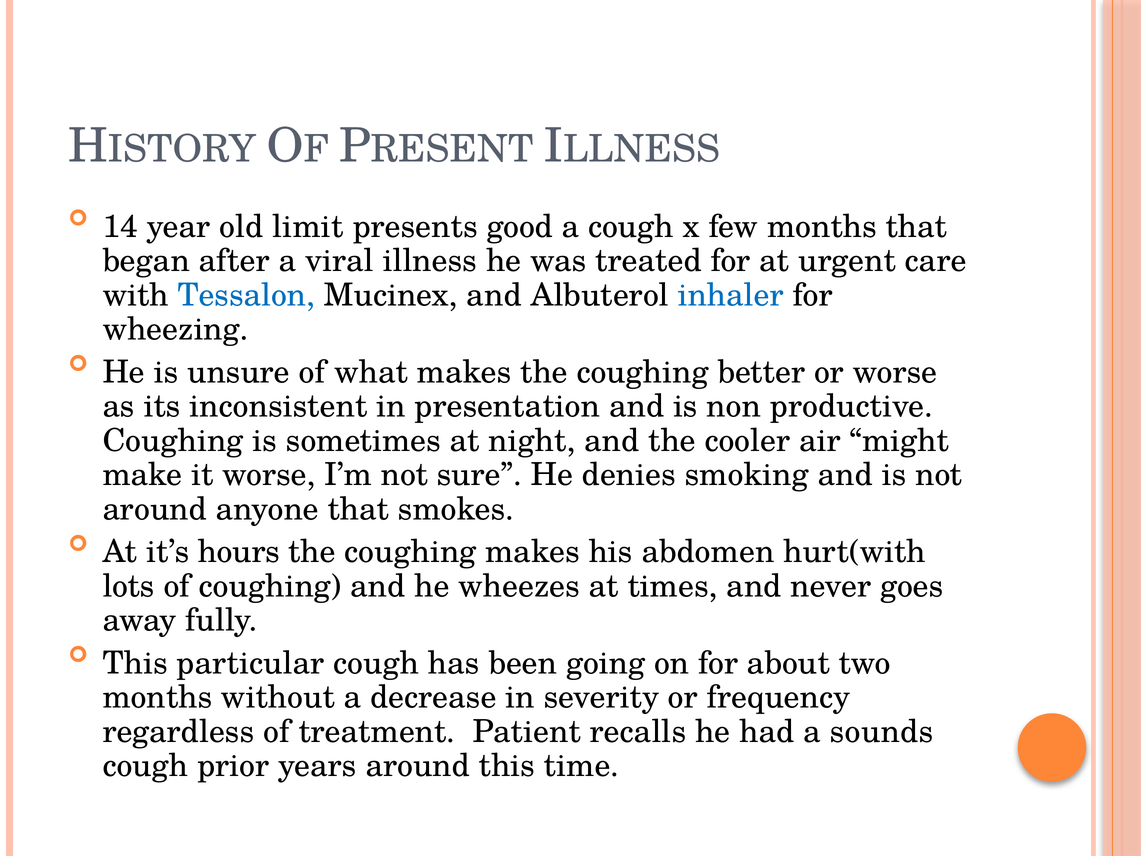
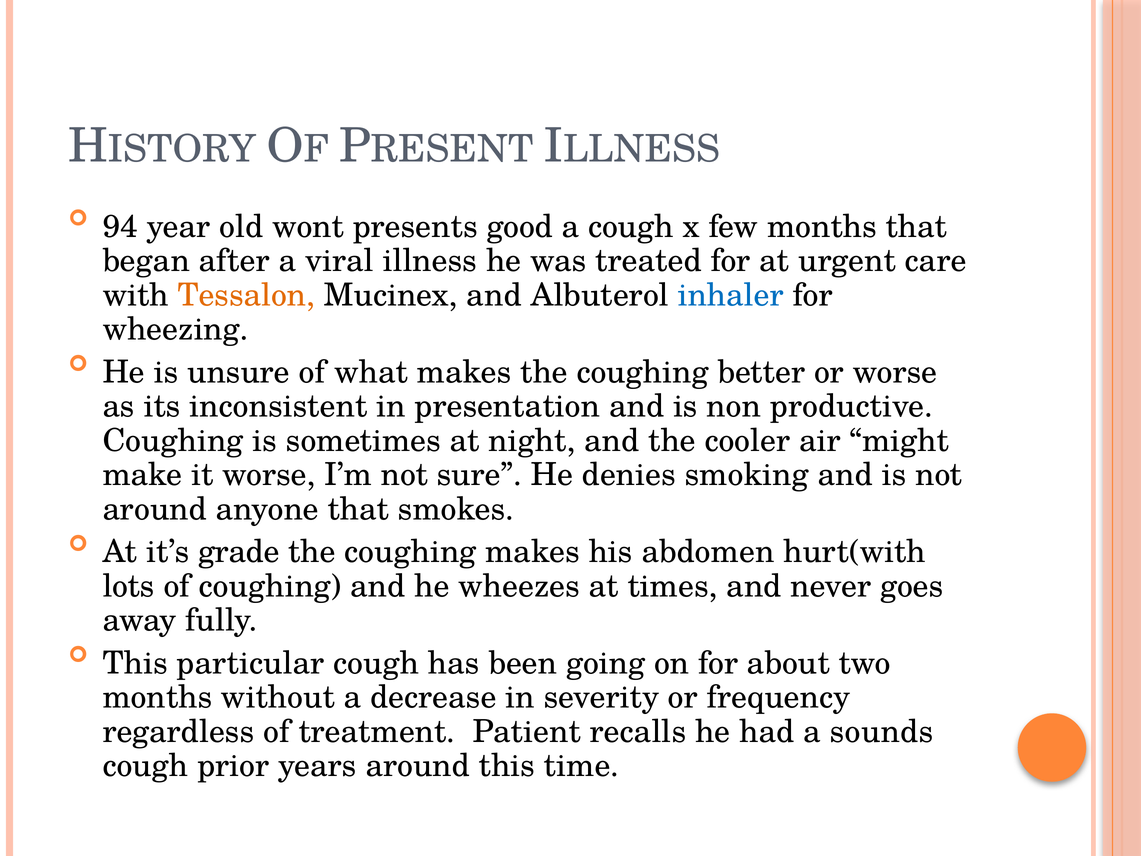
14: 14 -> 94 (120, 227)
limit: limit -> wont (308, 227)
Tessalon colour: blue -> orange (246, 295)
hours: hours -> grade (239, 552)
